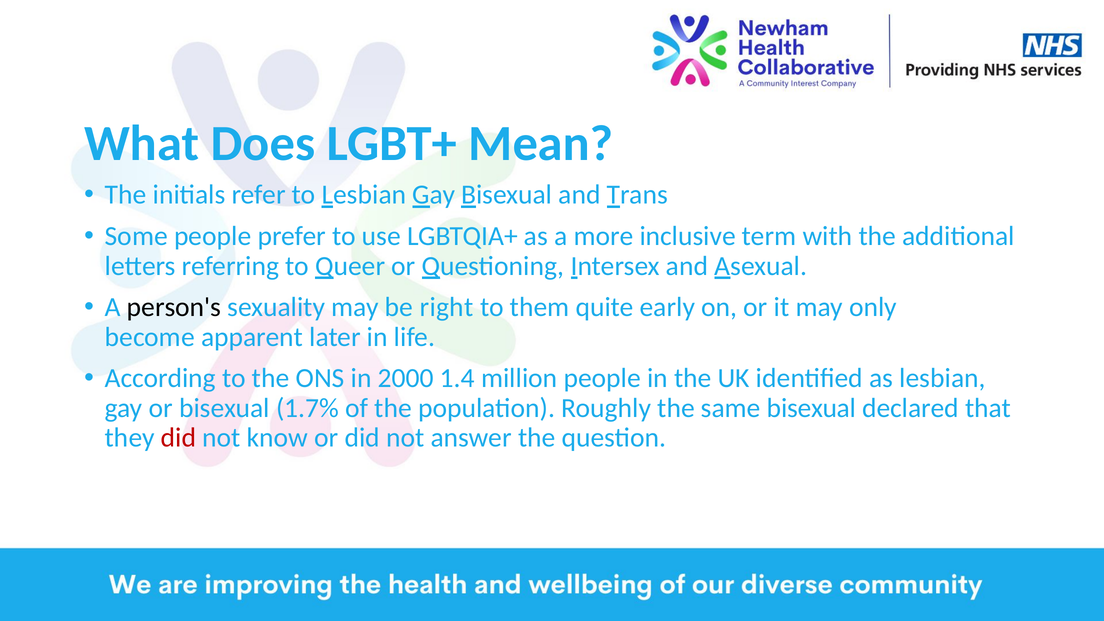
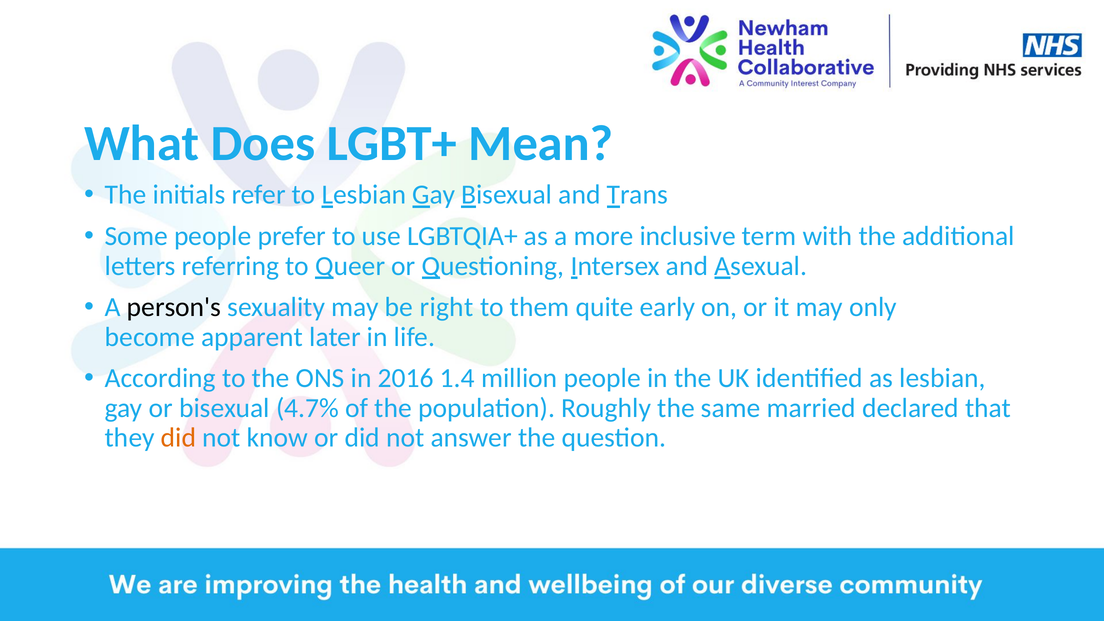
2000: 2000 -> 2016 (406, 378)
1.7%: 1.7% -> 4.7% (307, 408)
same bisexual: bisexual -> married (811, 408)
did colour: red -> orange (179, 438)
